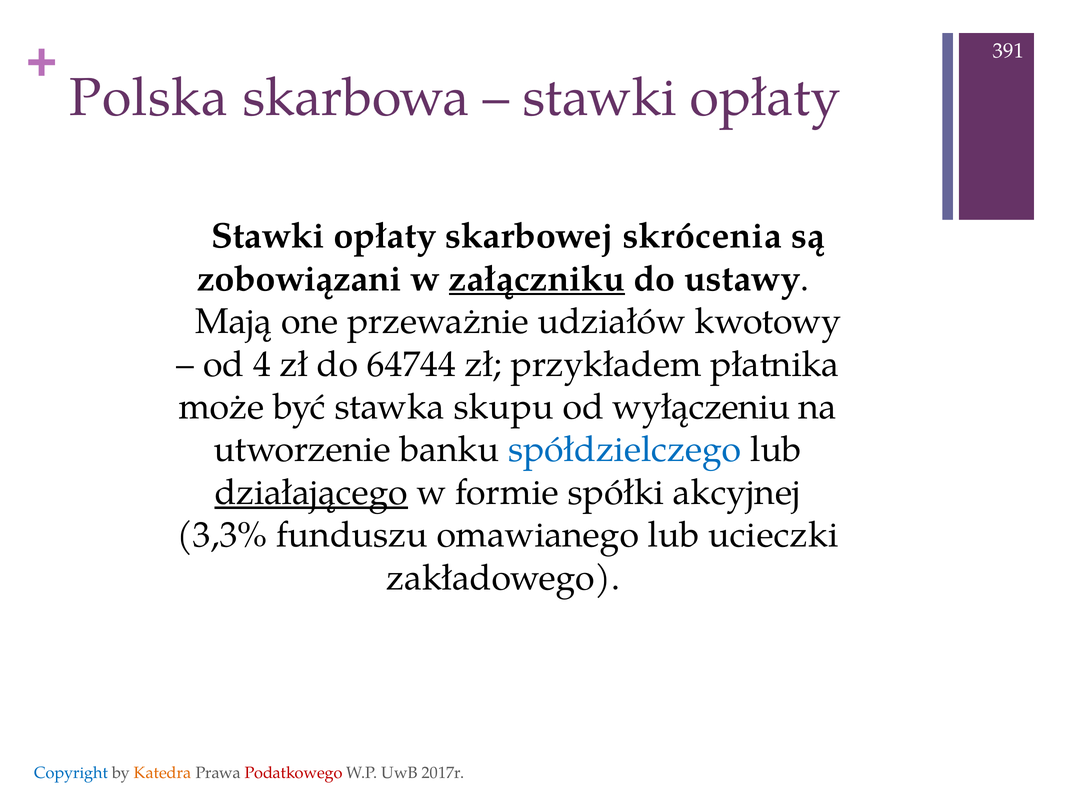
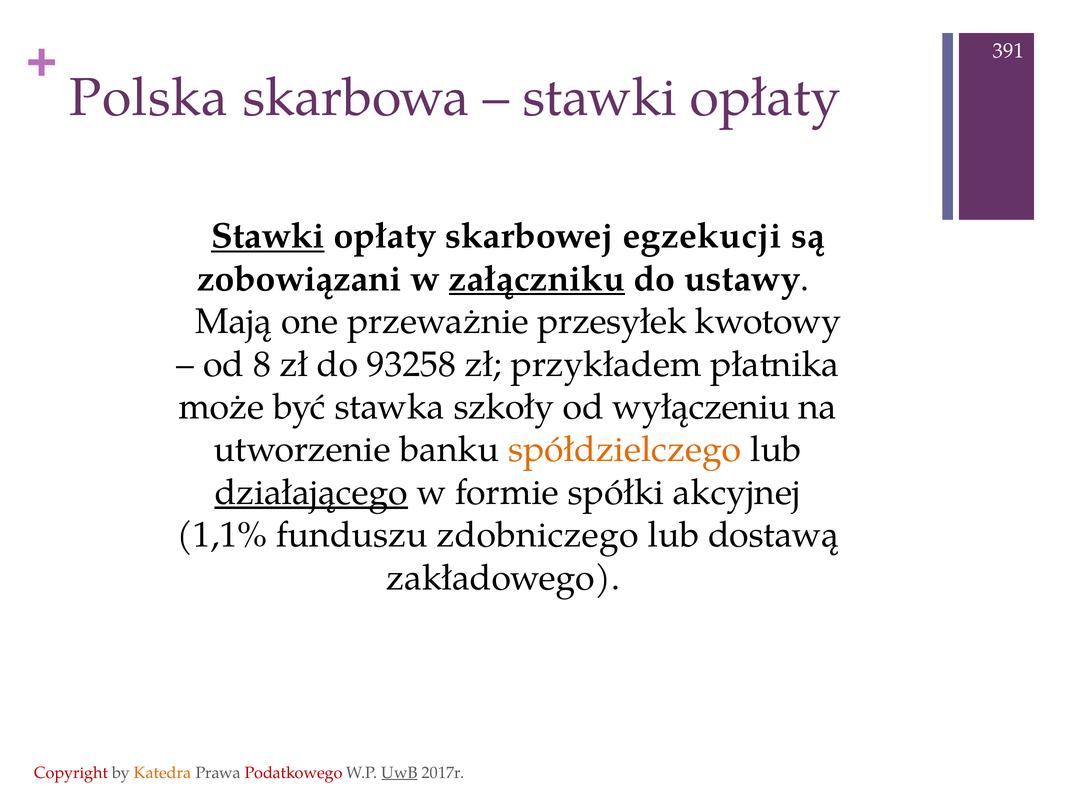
Stawki underline: none -> present (268, 236)
skrócenia: skrócenia -> egzekucji (702, 236)
udziałów: udziałów -> przesyłek (612, 322)
4: 4 -> 8 (262, 364)
64744: 64744 -> 93258 (412, 364)
skupu: skupu -> szkoły (504, 407)
spółdzielczego colour: blue -> orange (625, 450)
3,3%: 3,3% -> 1,1% (222, 535)
omawianego: omawianego -> zdobniczego (538, 535)
ucieczki: ucieczki -> dostawą (774, 535)
Copyright colour: blue -> red (71, 773)
UwB underline: none -> present (400, 773)
